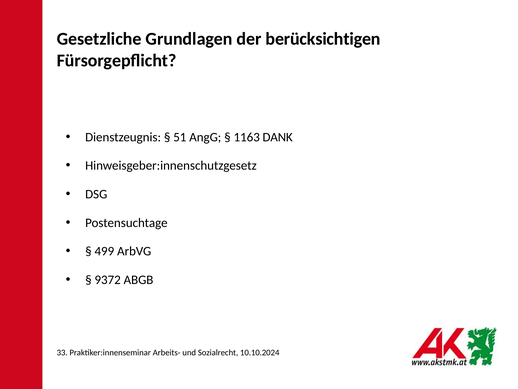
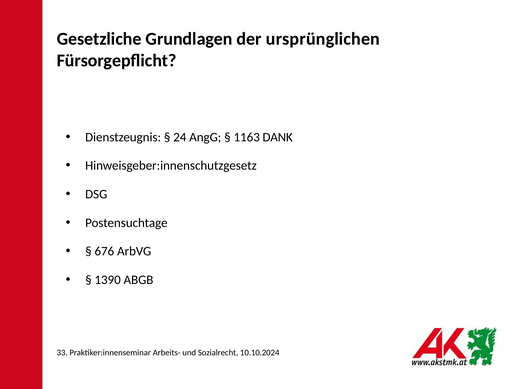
berücksichtigen: berücksichtigen -> ursprünglichen (323, 39)
51: 51 -> 24 (180, 137)
499: 499 -> 676 (104, 251)
9372: 9372 -> 1390 (108, 279)
